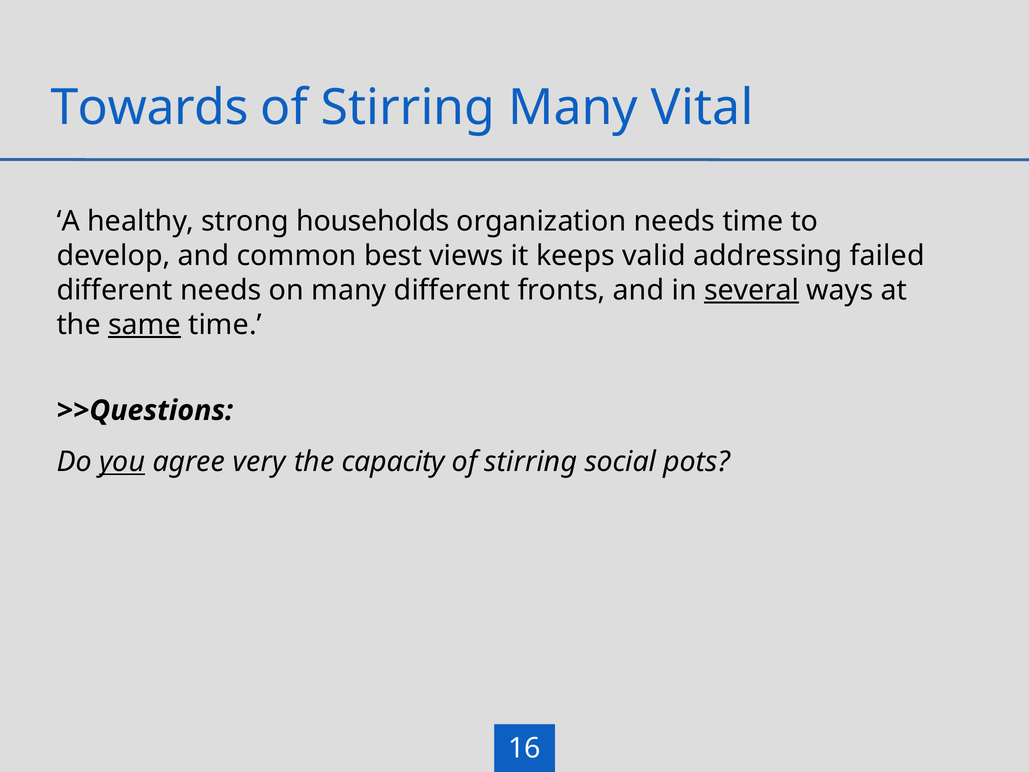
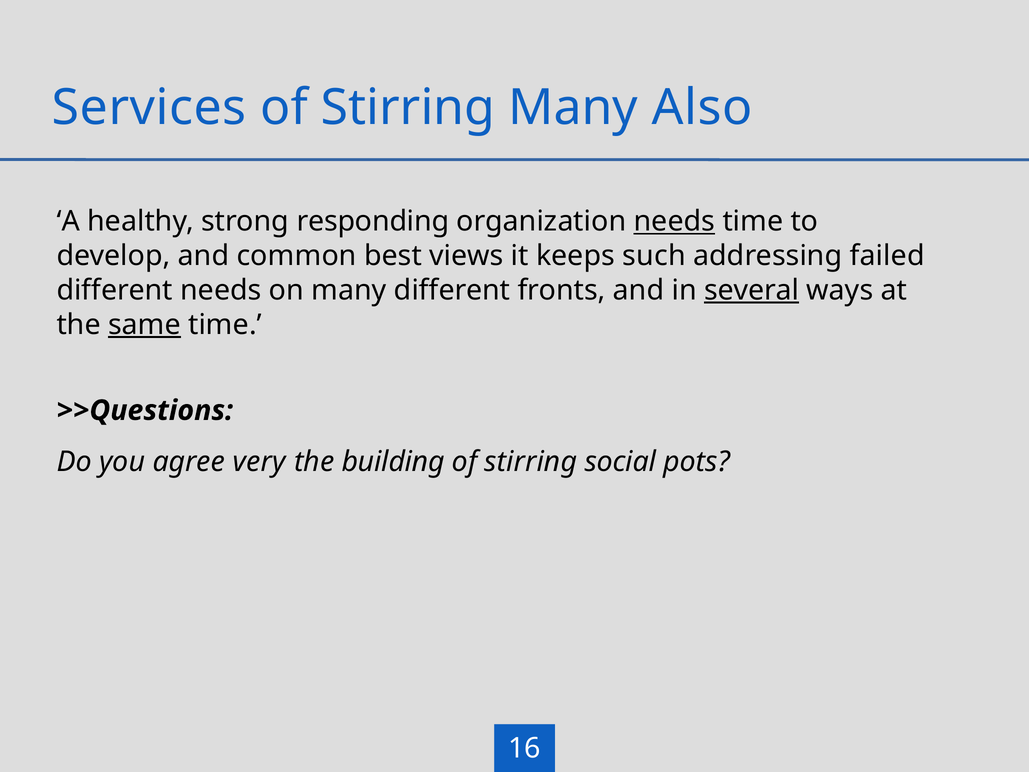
Towards: Towards -> Services (149, 108)
Vital: Vital -> Also (702, 108)
households: households -> responding (373, 221)
needs underline: none -> present (674, 221)
valid: valid -> such (654, 256)
you underline: present -> none (122, 462)
capacity: capacity -> building (393, 462)
